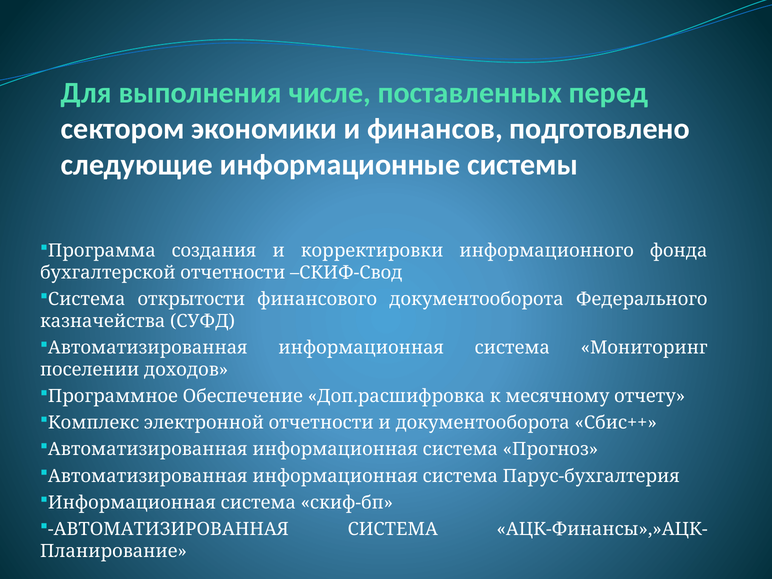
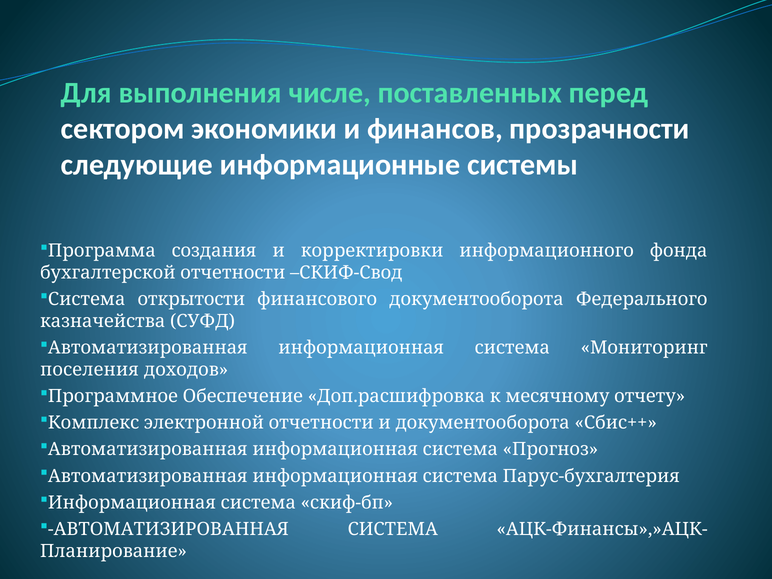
подготовлено: подготовлено -> прозрачности (600, 129)
поселении: поселении -> поселения (90, 370)
